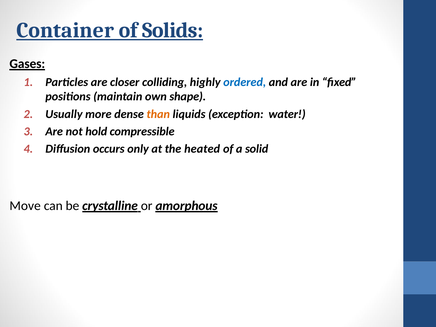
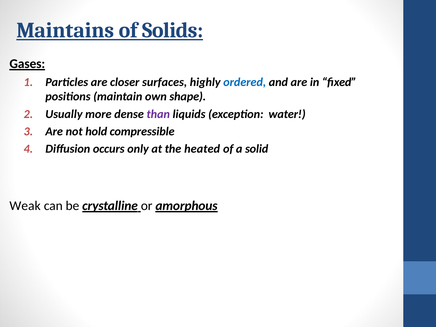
Container: Container -> Maintains (65, 30)
colliding: colliding -> surfaces (165, 82)
than colour: orange -> purple (158, 114)
Move: Move -> Weak (25, 206)
